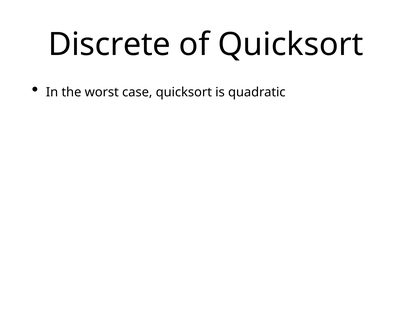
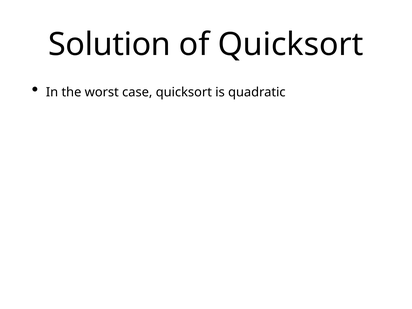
Discrete: Discrete -> Solution (110, 44)
